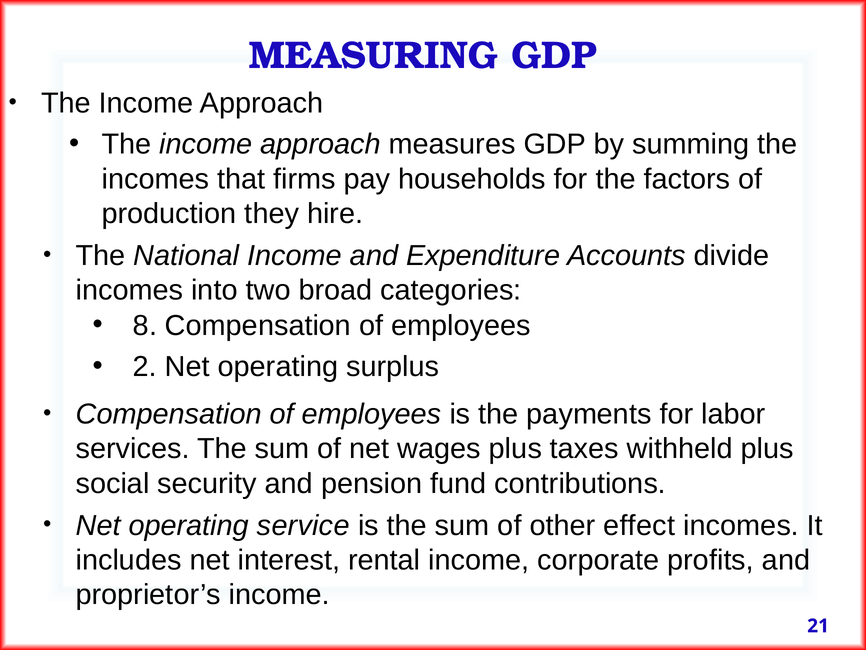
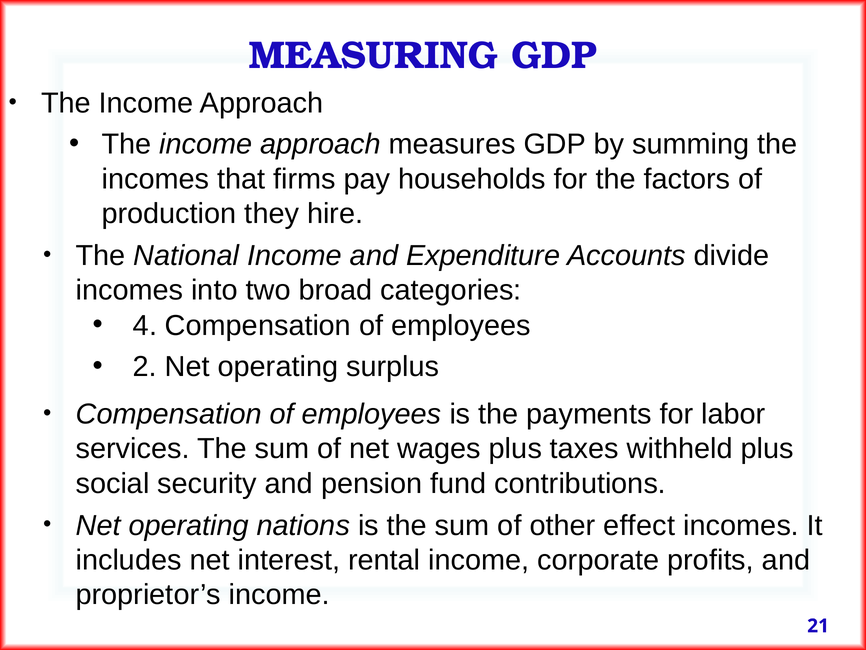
8: 8 -> 4 (145, 325)
service: service -> nations (303, 525)
